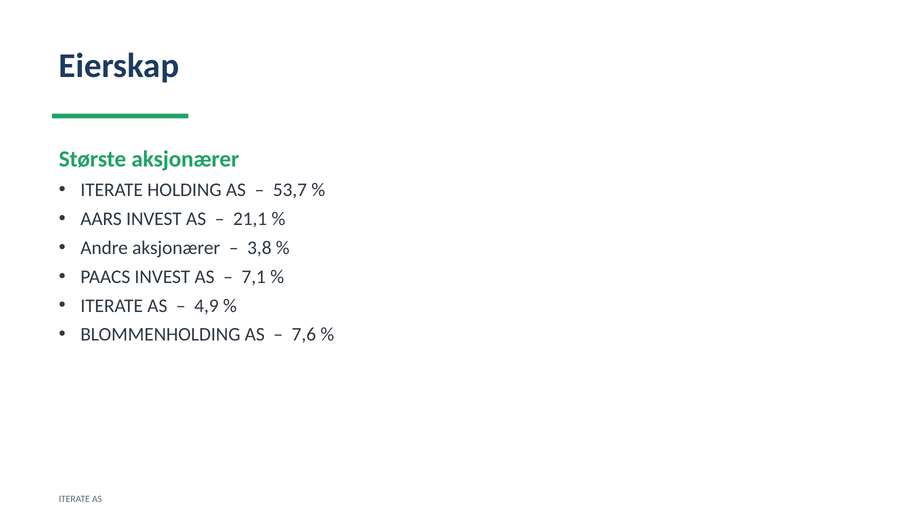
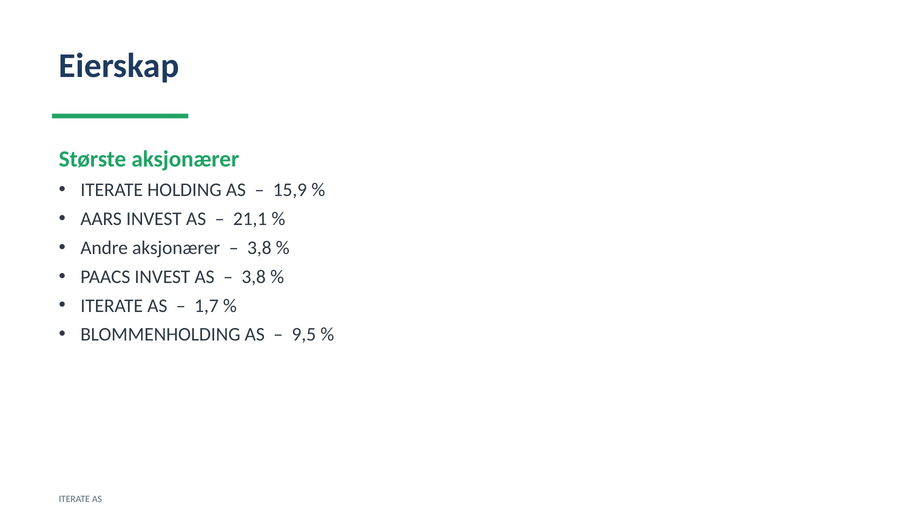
53,7: 53,7 -> 15,9 (290, 190)
7,1: 7,1 -> 3,8 (254, 277)
4,9: 4,9 -> 1,7 (207, 306)
7,6: 7,6 -> 9,5 (304, 334)
